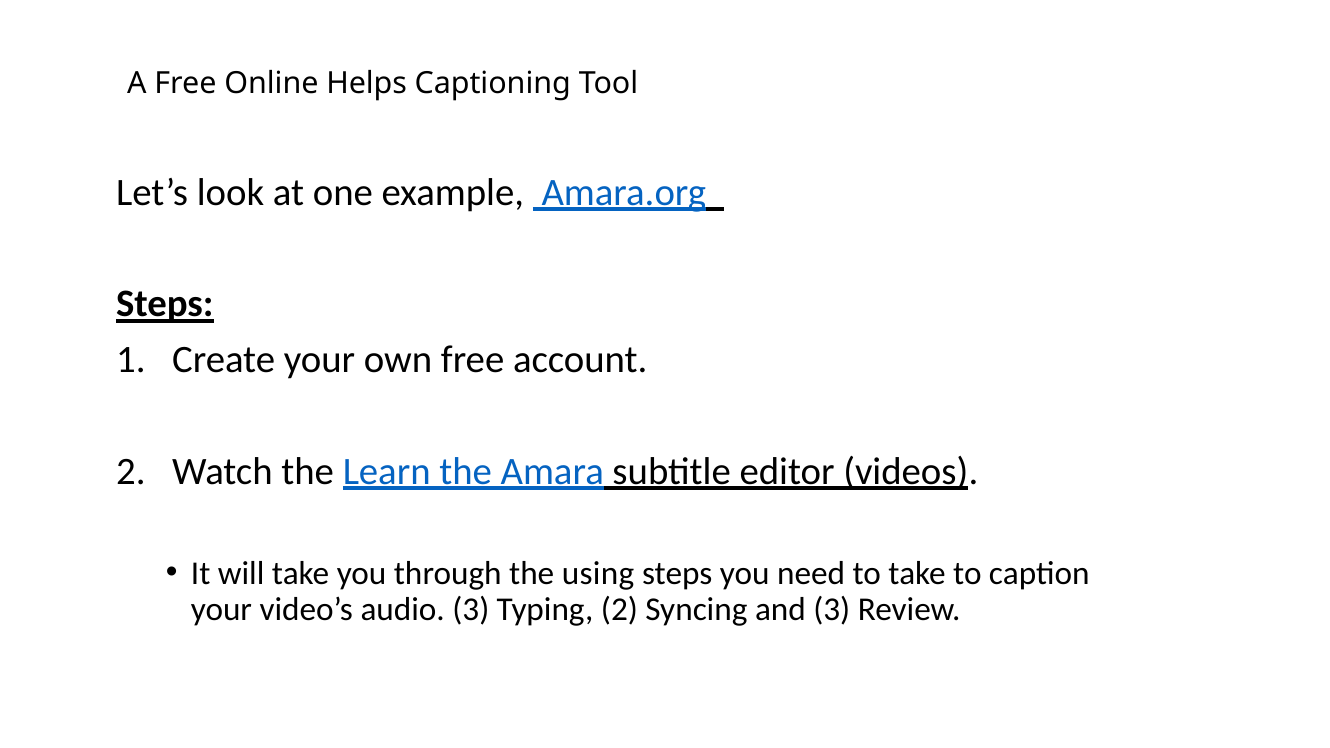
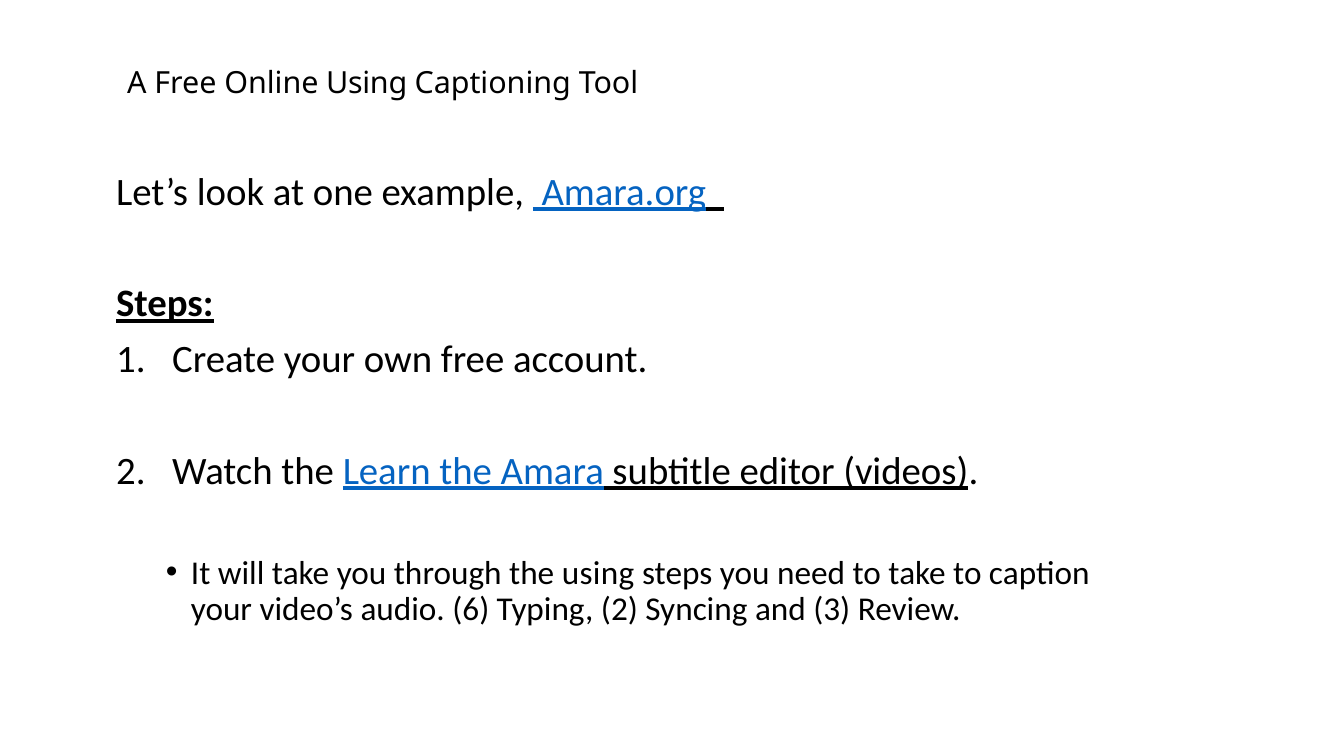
Online Helps: Helps -> Using (367, 84)
audio 3: 3 -> 6 (471, 609)
